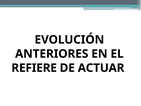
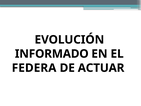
ANTERIORES: ANTERIORES -> INFORMADO (52, 54)
REFIERE: REFIERE -> FEDERA (34, 68)
